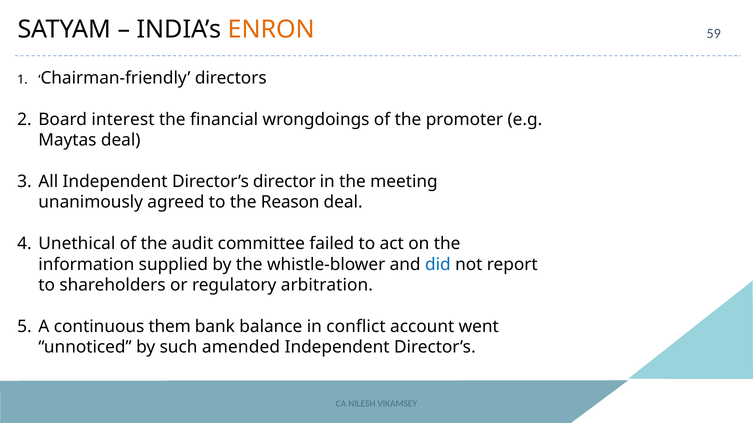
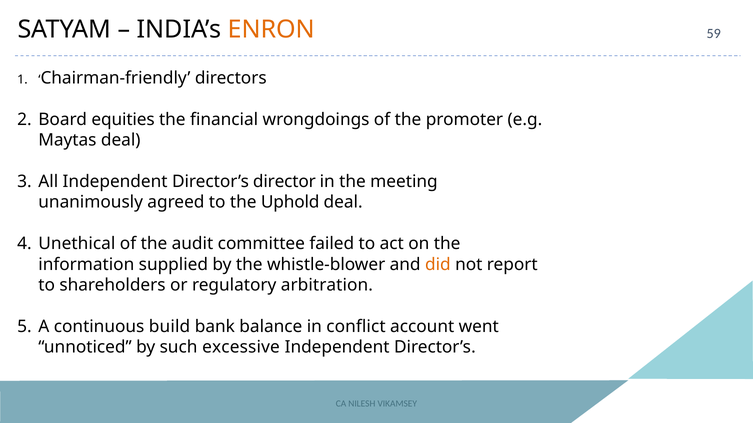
interest: interest -> equities (123, 120)
Reason: Reason -> Uphold (290, 203)
did colour: blue -> orange (438, 265)
them: them -> build (170, 327)
amended: amended -> excessive (241, 347)
